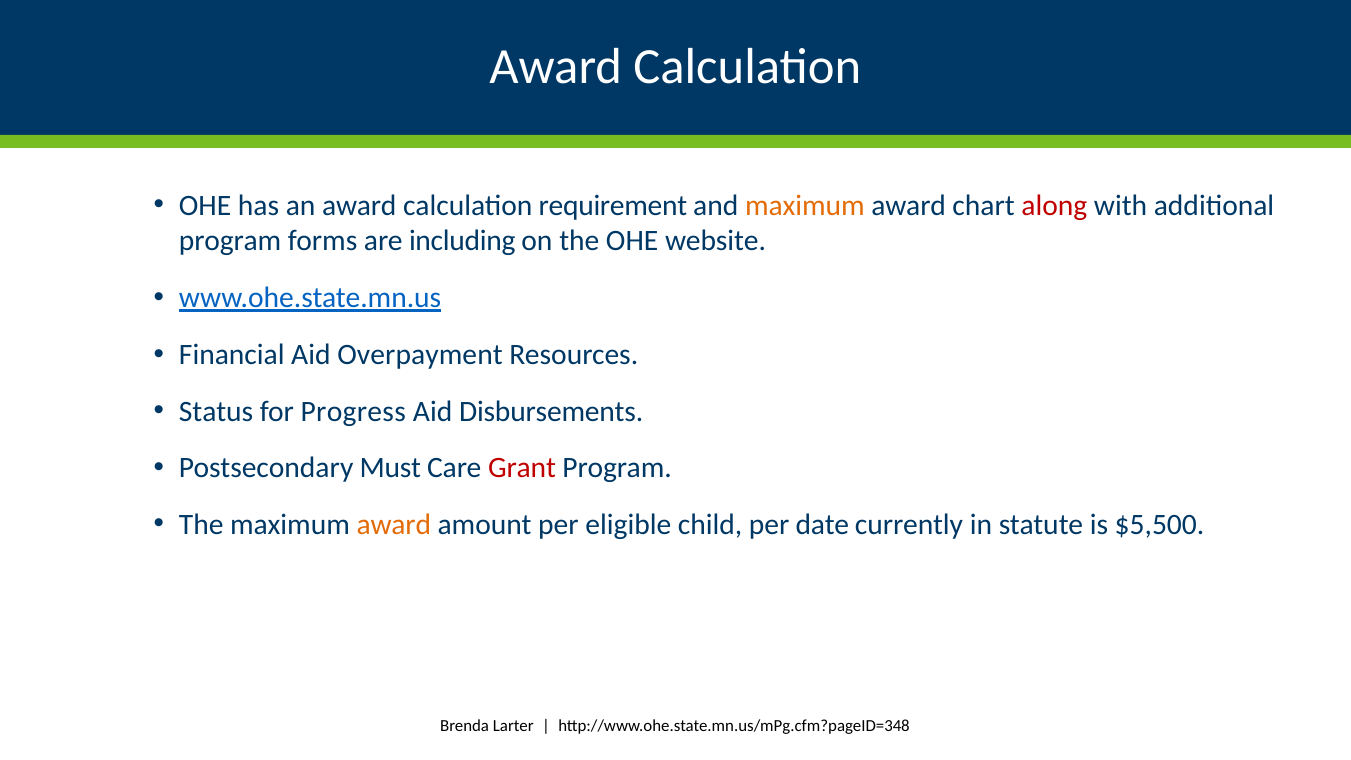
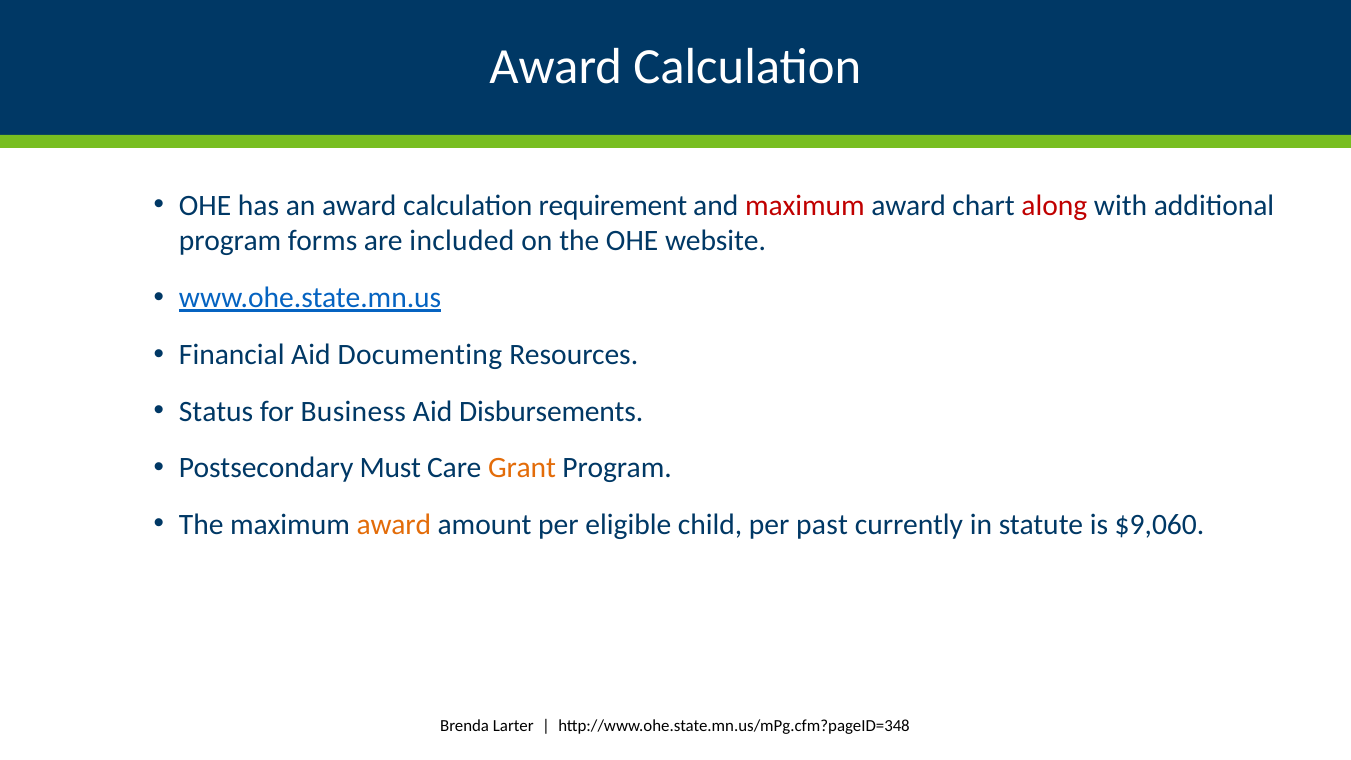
maximum colour: orange -> red (805, 206)
including: including -> included (462, 241)
Overpayment: Overpayment -> Documenting (420, 355)
Progress: Progress -> Business (353, 411)
Grant colour: red -> orange (522, 468)
date: date -> past (822, 525)
$5,500: $5,500 -> $9,060 (1160, 525)
